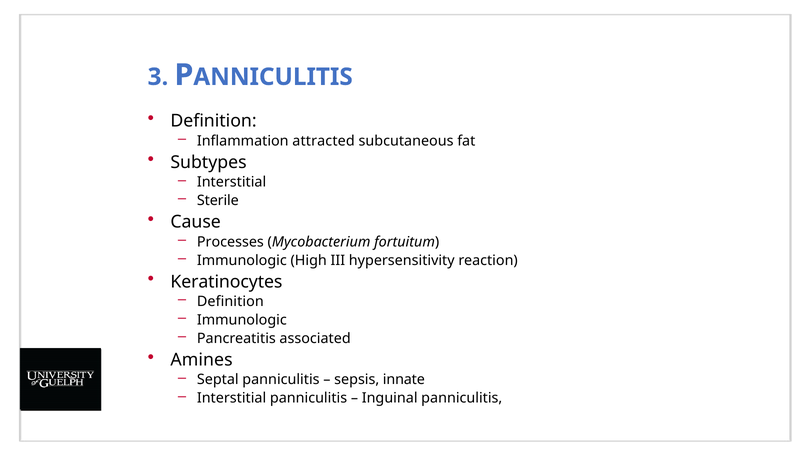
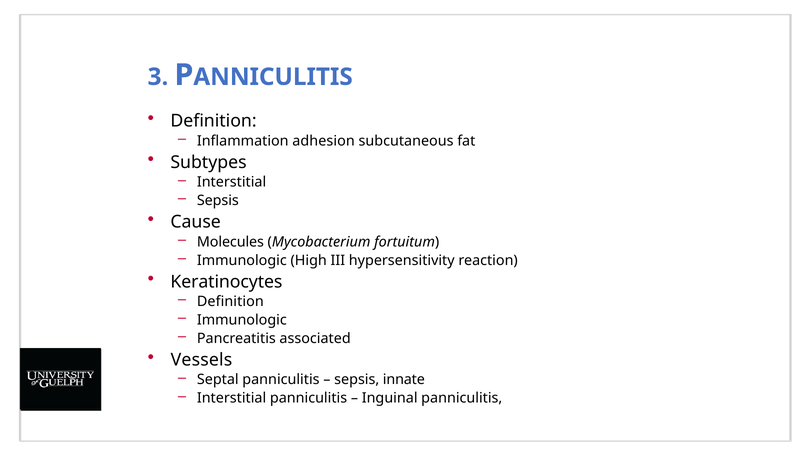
attracted: attracted -> adhesion (324, 141)
Sterile: Sterile -> Sepsis (218, 201)
Processes: Processes -> Molecules (230, 242)
Amines: Amines -> Vessels (201, 360)
